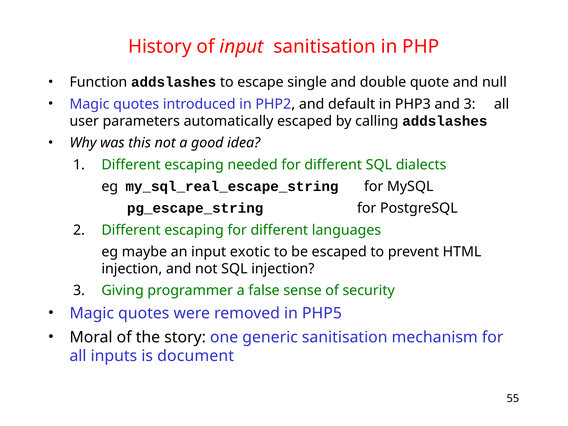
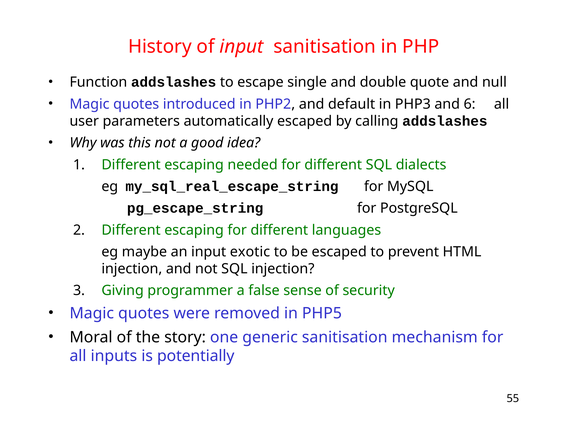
and 3: 3 -> 6 (470, 104)
document: document -> potentially (196, 356)
